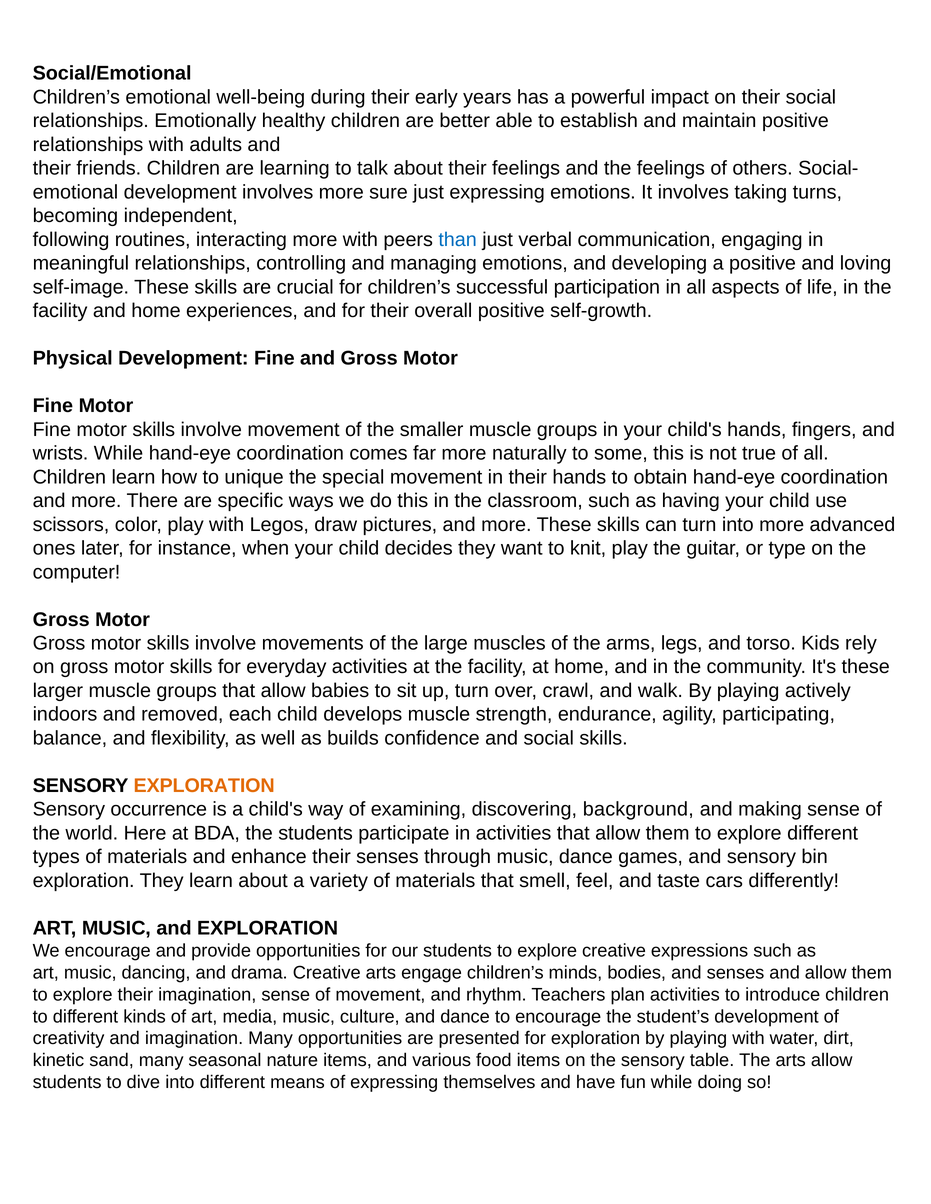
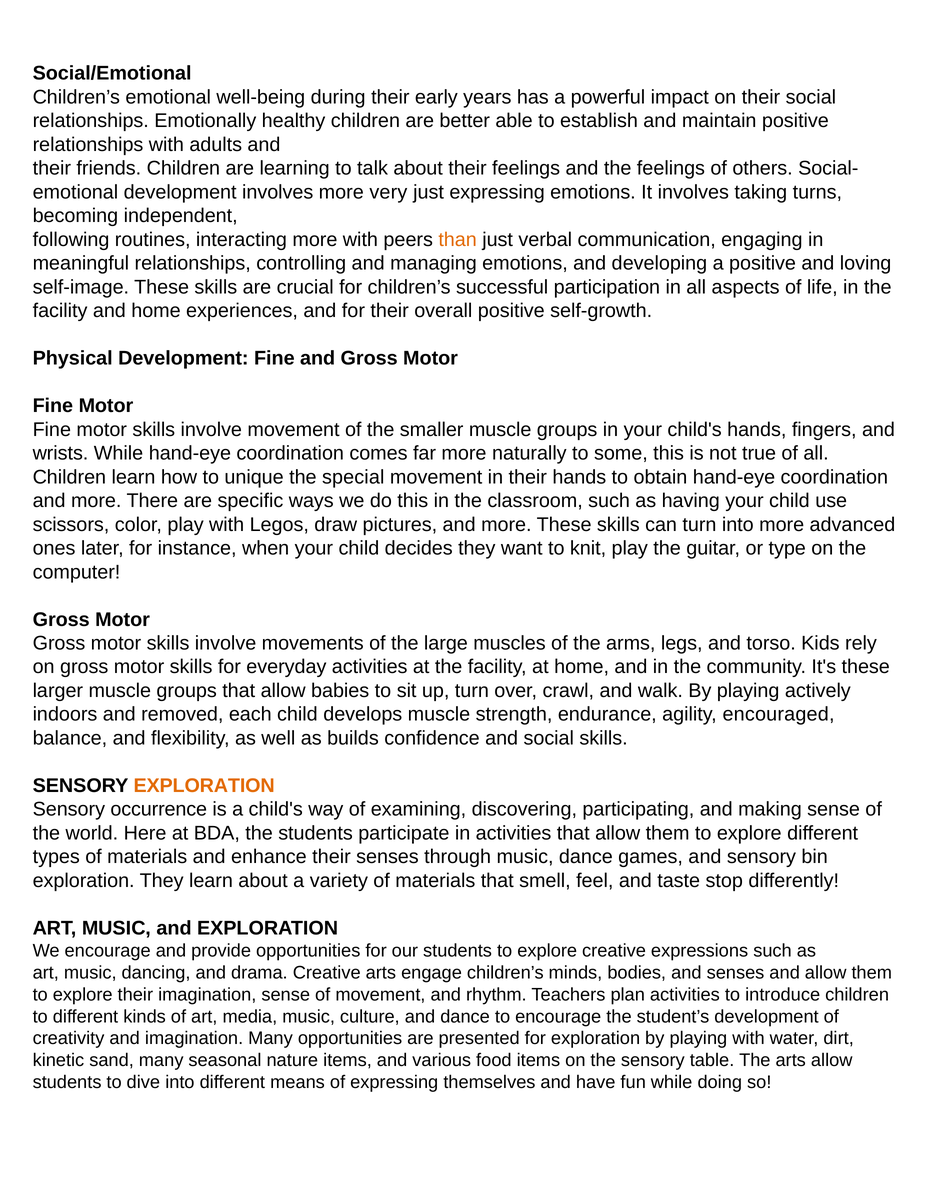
sure: sure -> very (388, 192)
than colour: blue -> orange (458, 240)
participating: participating -> encouraged (778, 715)
background: background -> participating (638, 810)
cars: cars -> stop (724, 881)
